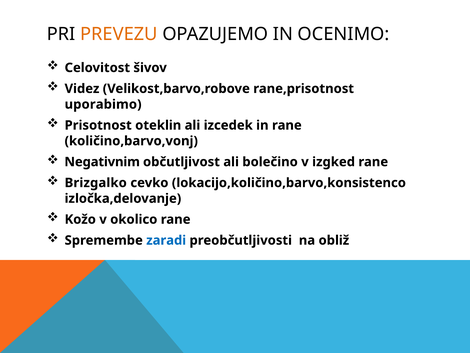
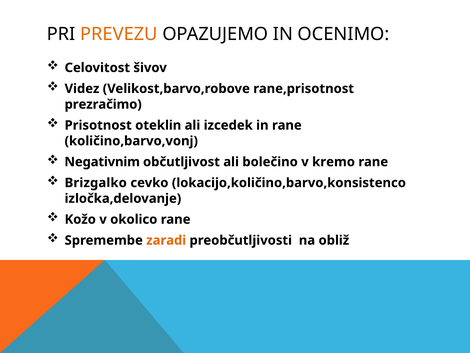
uporabimo: uporabimo -> prezračimo (103, 104)
izgked: izgked -> kremo (334, 162)
zaradi colour: blue -> orange (166, 240)
